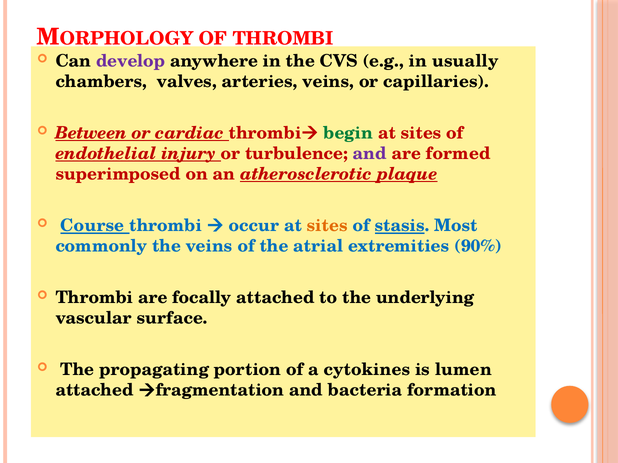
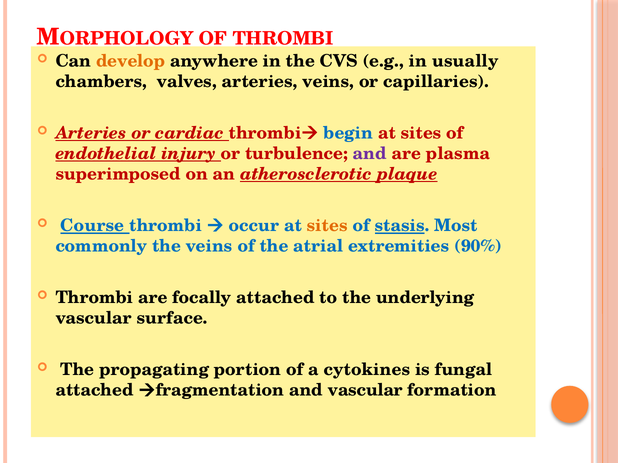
develop colour: purple -> orange (131, 61)
Between: Between -> Arteries (91, 133)
begin colour: green -> blue (348, 133)
formed: formed -> plasma (458, 154)
lumen: lumen -> fungal (464, 370)
and bacteria: bacteria -> vascular (365, 391)
